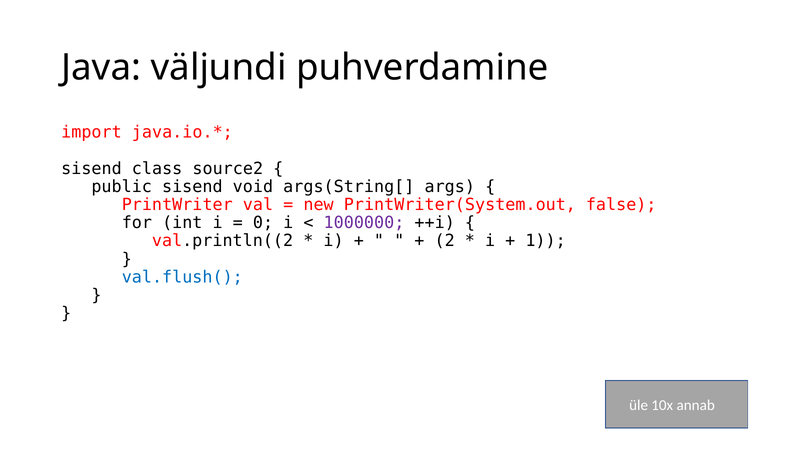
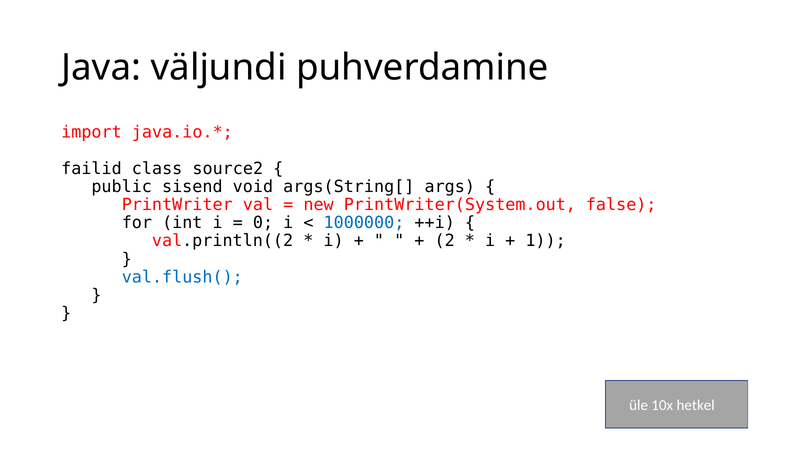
sisend: sisend -> failid (91, 168)
1000000 colour: purple -> blue (364, 223)
annab: annab -> hetkel (696, 405)
